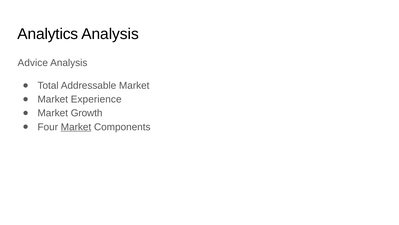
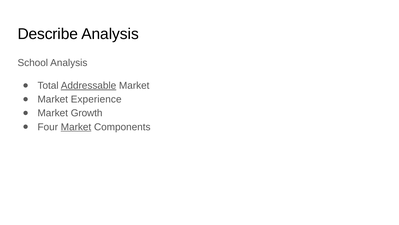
Analytics: Analytics -> Describe (48, 34)
Advice: Advice -> School (33, 63)
Addressable underline: none -> present (89, 85)
